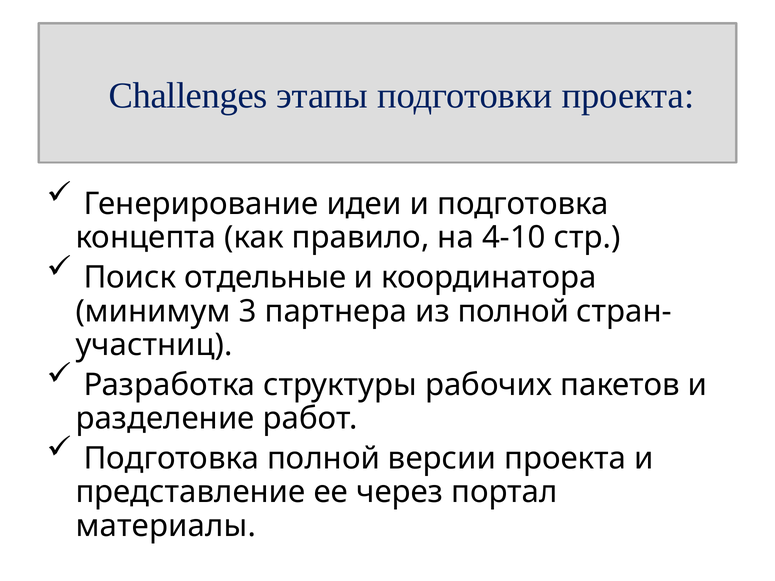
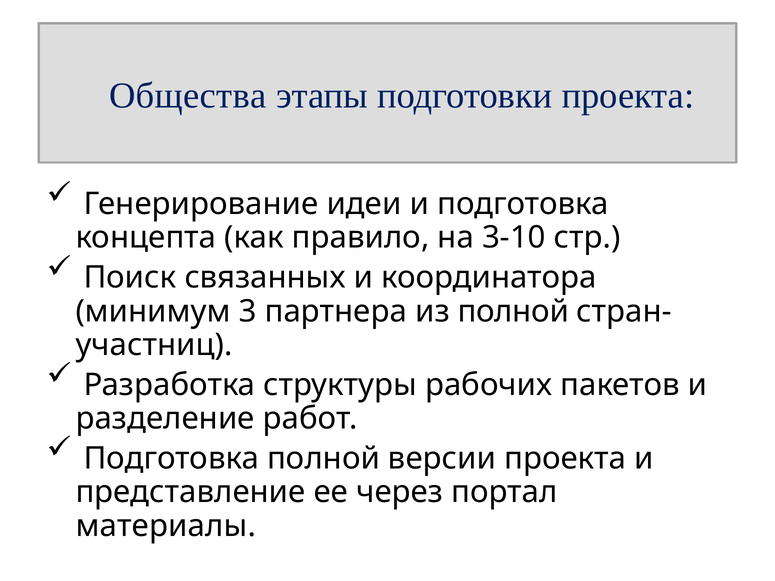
Challenges: Challenges -> Общества (188, 96)
4-10: 4-10 -> 3-10 (514, 238)
отдельные: отдельные -> связанных (265, 278)
